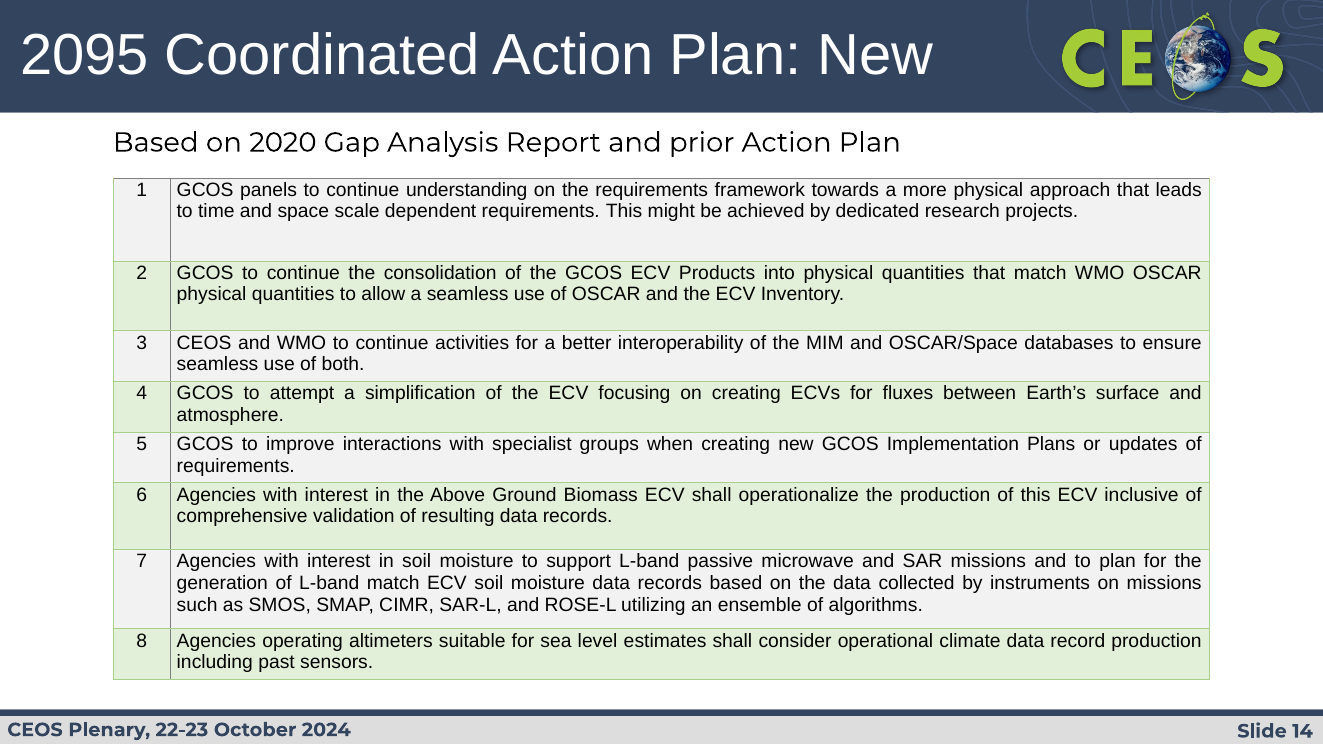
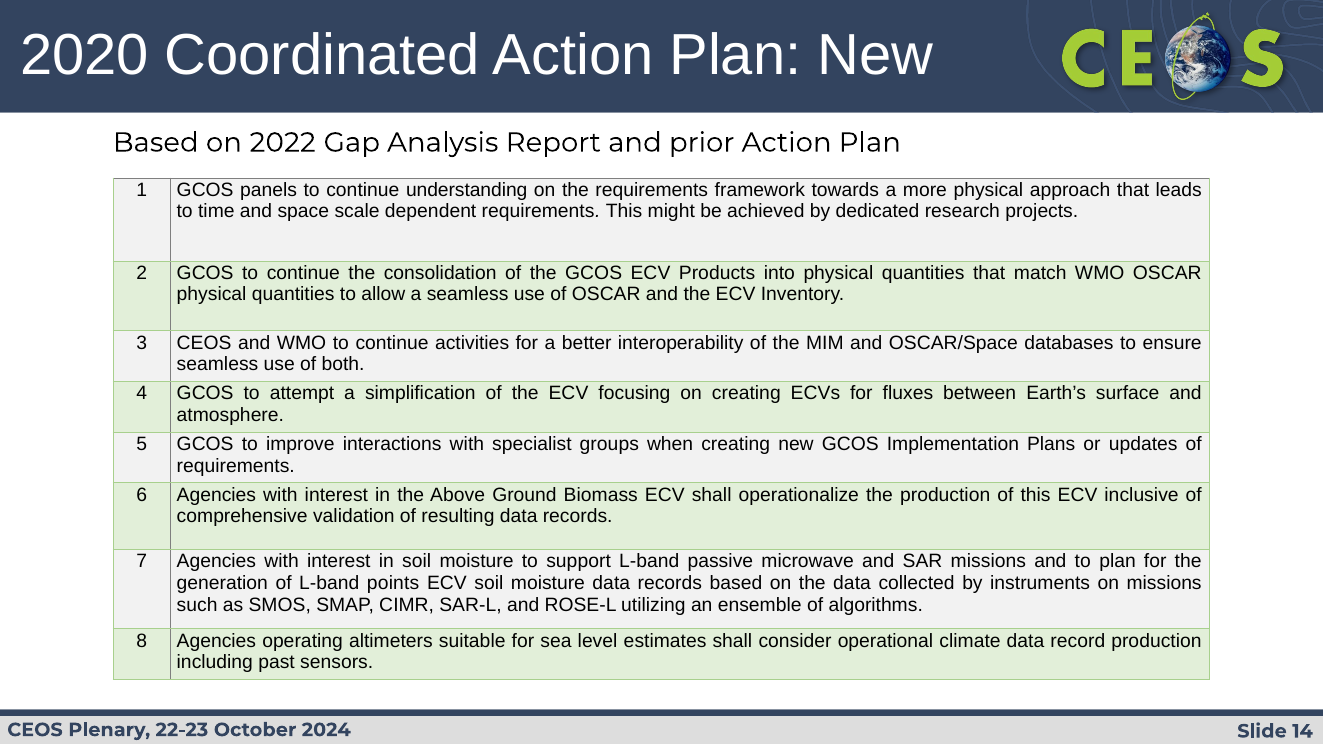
2095: 2095 -> 2020 (84, 55)
2020: 2020 -> 2022 (283, 143)
L-band match: match -> points (393, 583)
